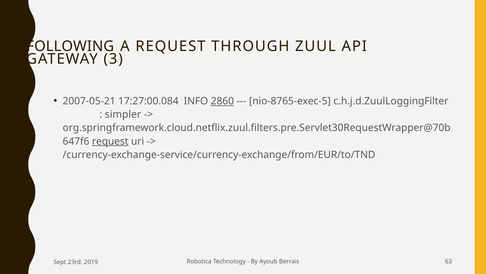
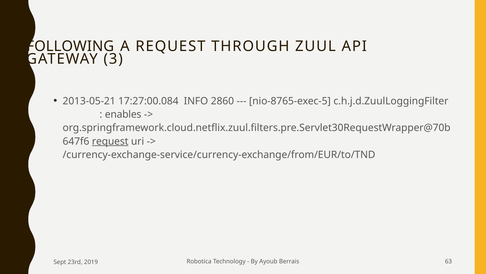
2007-05-21: 2007-05-21 -> 2013-05-21 (89, 101)
2860 underline: present -> none (222, 101)
simpler: simpler -> enables (123, 114)
